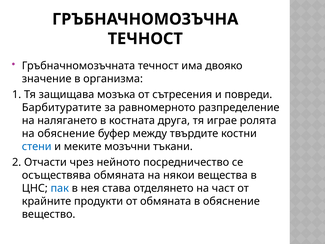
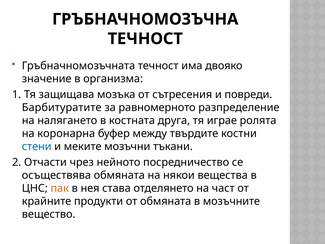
на обяснение: обяснение -> коронарна (66, 133)
пак colour: blue -> orange (60, 188)
в обяснение: обяснение -> мозъчните (231, 201)
